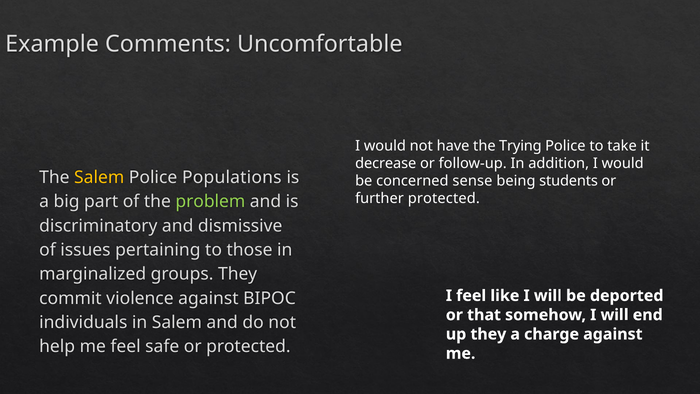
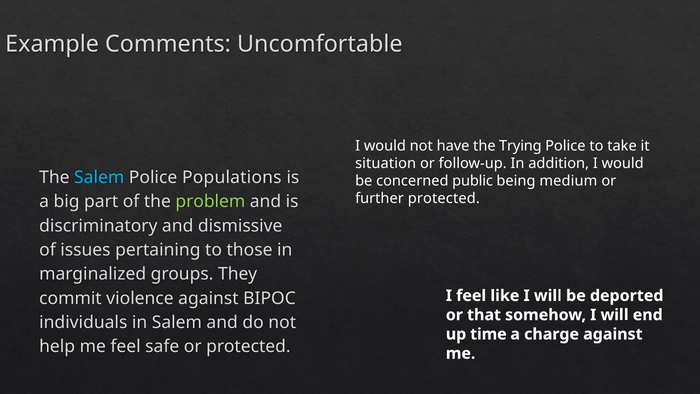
decrease: decrease -> situation (386, 163)
Salem colour: yellow -> light blue (99, 177)
sense: sense -> public (473, 181)
students: students -> medium (568, 181)
up they: they -> time (488, 334)
